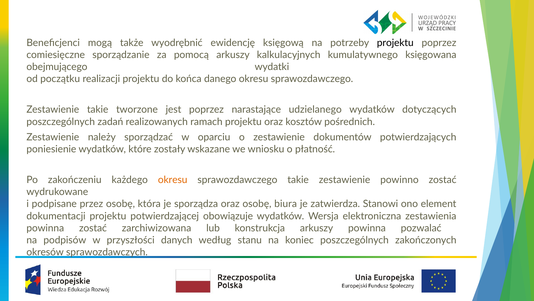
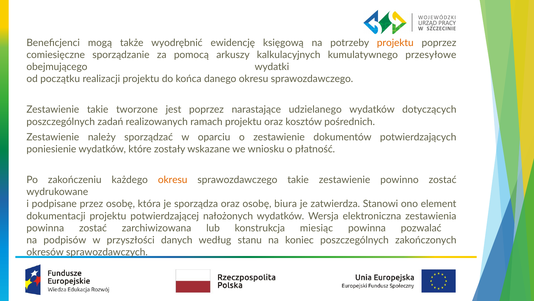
projektu colour: black -> orange (395, 43)
księgowana: księgowana -> przesyłowe (431, 55)
obowiązuje: obowiązuje -> nałożonych (228, 216)
konstrukcja arkuszy: arkuszy -> miesiąc (316, 228)
